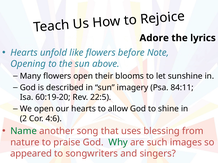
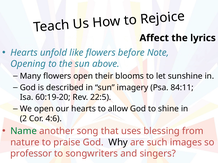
Adore: Adore -> Affect (154, 38)
Why colour: green -> black (118, 143)
appeared: appeared -> professor (31, 154)
